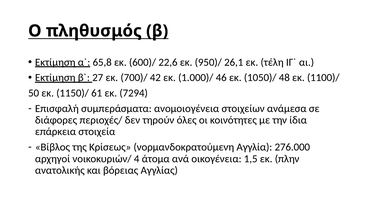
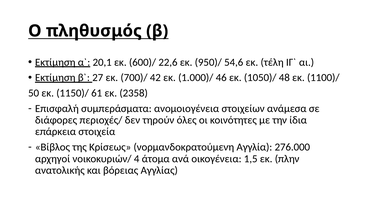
65,8: 65,8 -> 20,1 (102, 62)
26,1: 26,1 -> 54,6 (234, 62)
7294: 7294 -> 2358 (134, 93)
